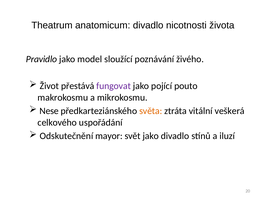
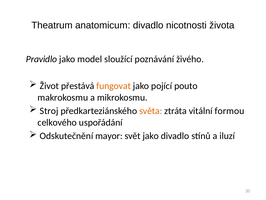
fungovat colour: purple -> orange (114, 86)
Nese: Nese -> Stroj (49, 111)
veškerá: veškerá -> formou (230, 111)
